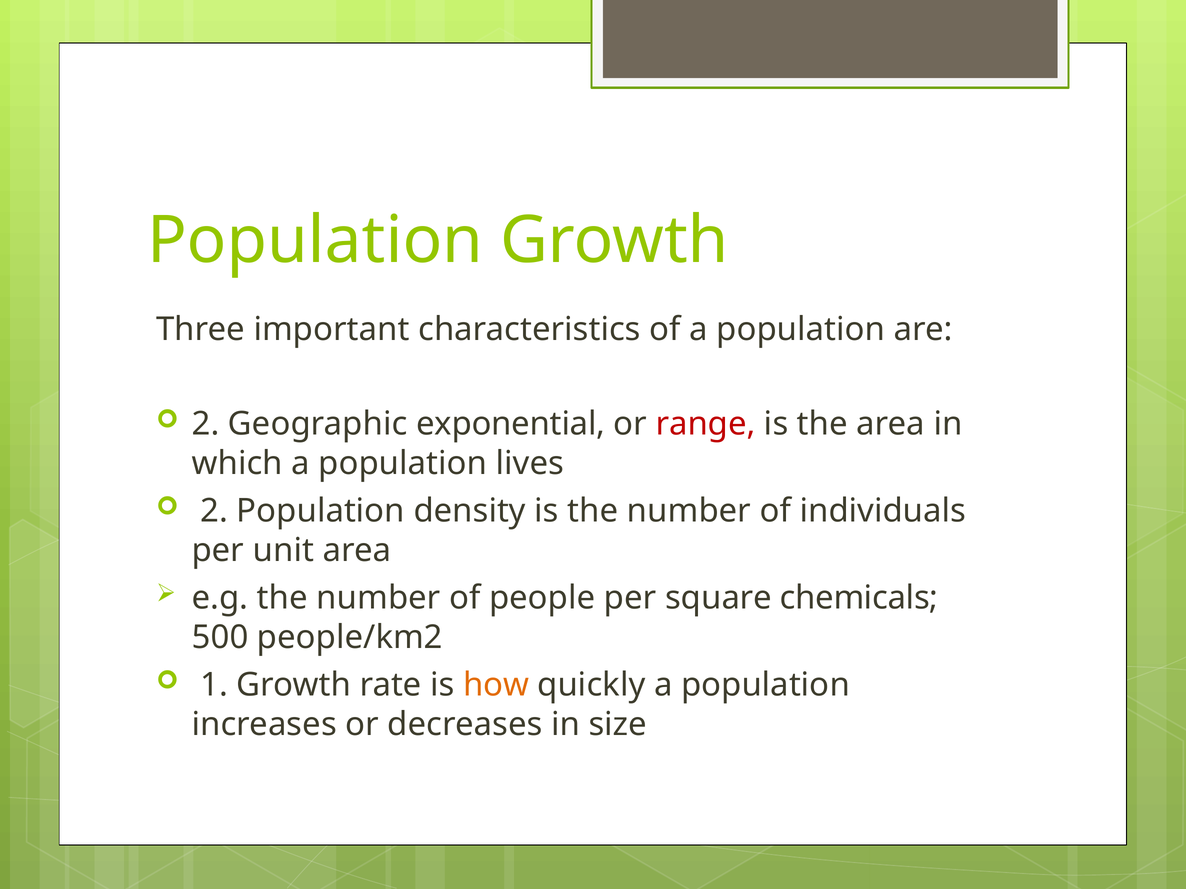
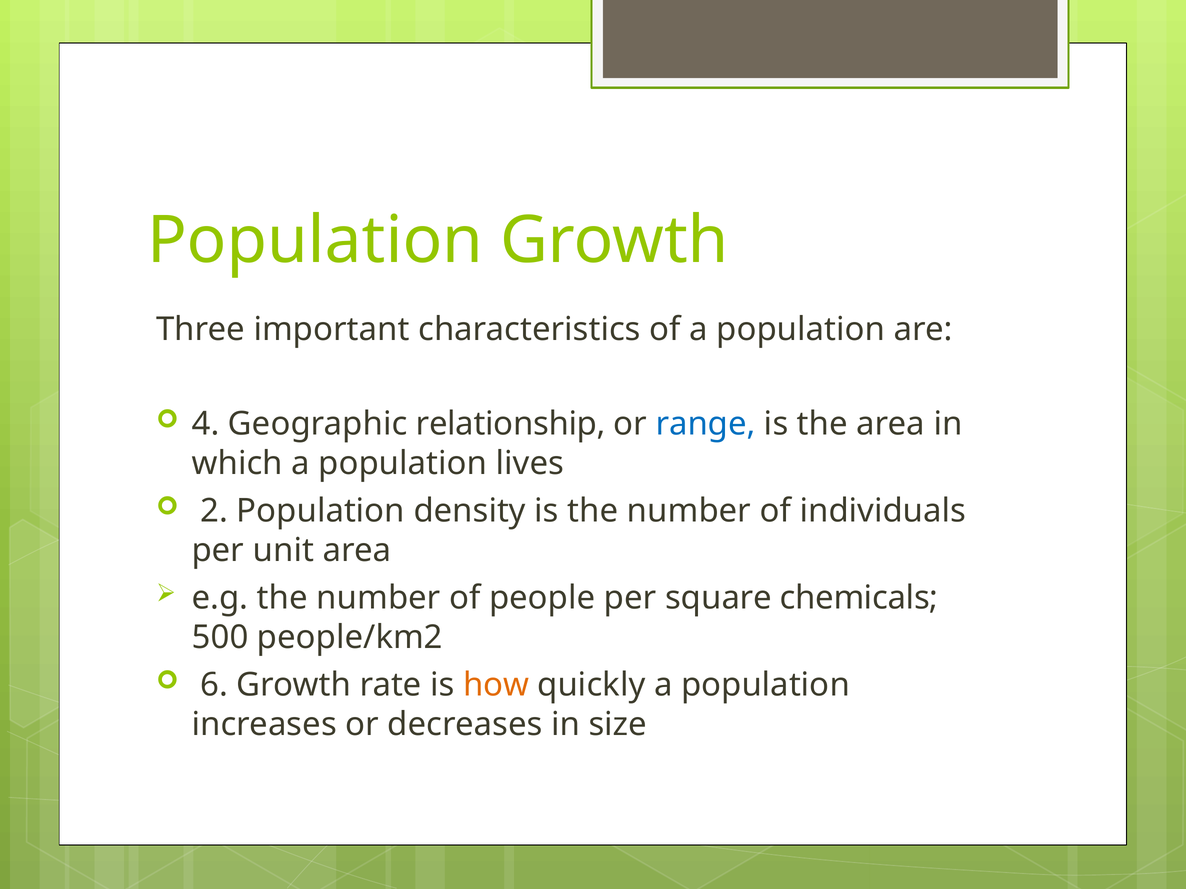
2: 2 -> 4 (206, 424)
exponential: exponential -> relationship (511, 424)
range colour: red -> blue (706, 424)
1: 1 -> 6 (214, 685)
